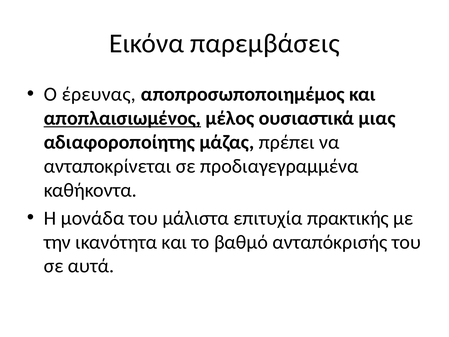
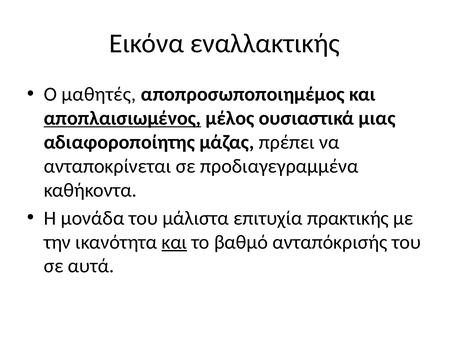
παρεμβάσεις: παρεμβάσεις -> εναλλακτικής (265, 43)
έρευνας: έρευνας -> μαθητές (99, 94)
και underline: none -> present (174, 242)
